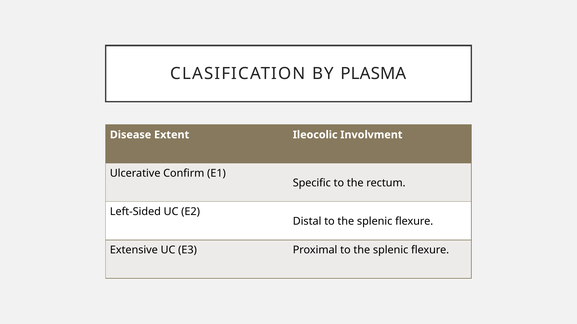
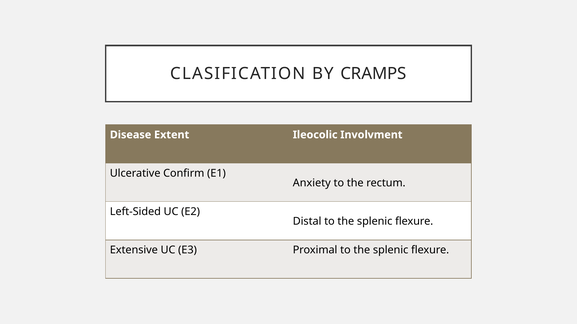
PLASMA: PLASMA -> CRAMPS (373, 74)
Specific: Specific -> Anxiety (312, 183)
